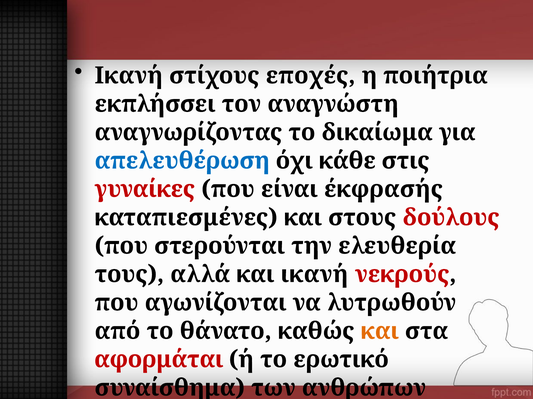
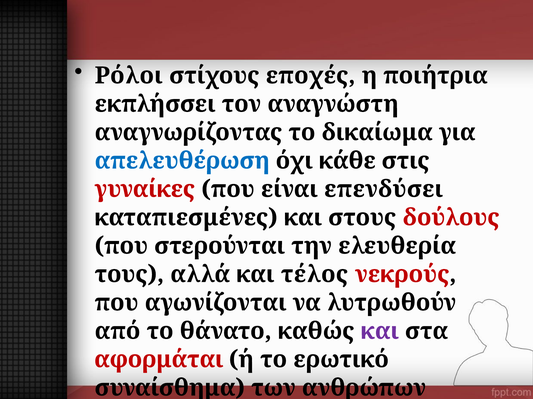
Ικανή: Ικανή -> Ρόλοι (129, 76)
έκφρασής: έκφρασής -> επενδύσει (383, 189)
και ικανή: ικανή -> τέλος (314, 275)
και colour: orange -> purple (380, 332)
